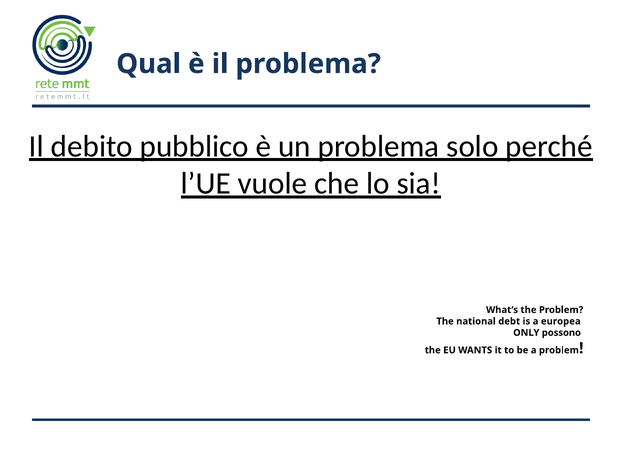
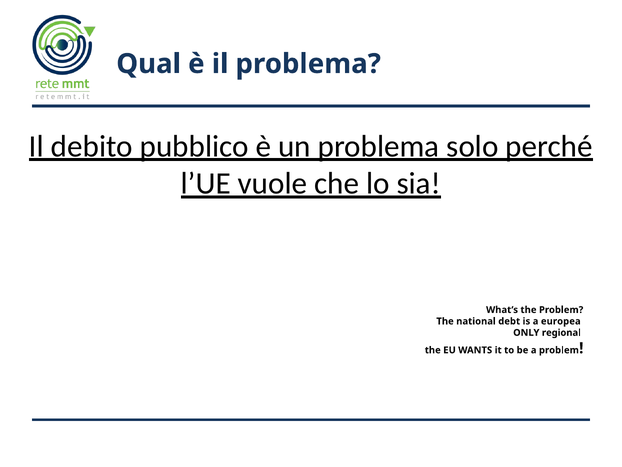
possono: possono -> regional (561, 332)
